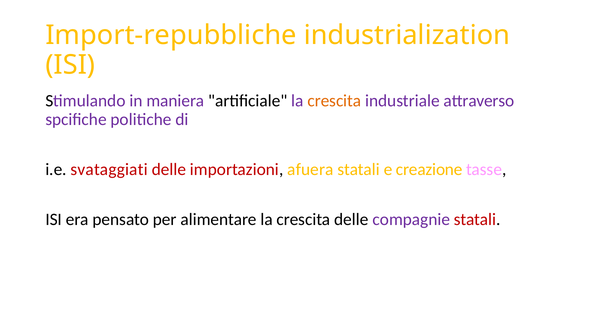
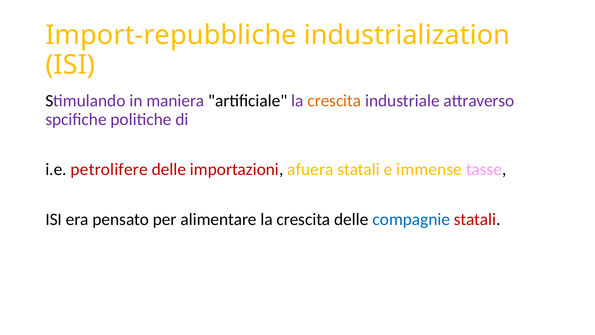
svataggiati: svataggiati -> petrolifere (109, 169)
creazione: creazione -> immense (429, 169)
compagnie colour: purple -> blue (411, 219)
